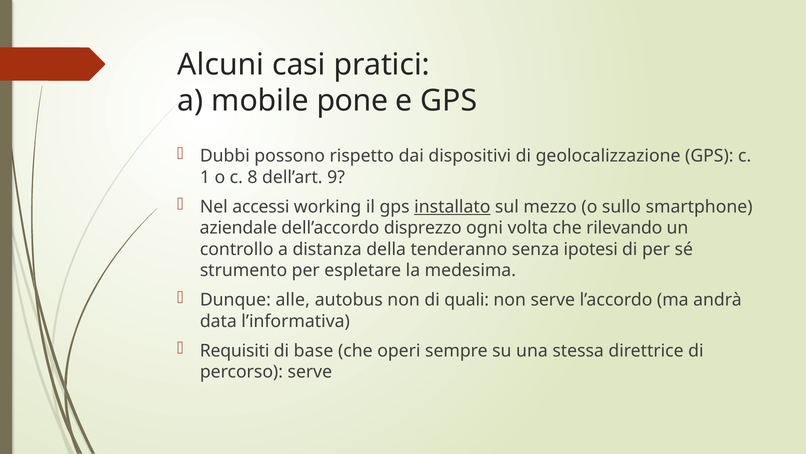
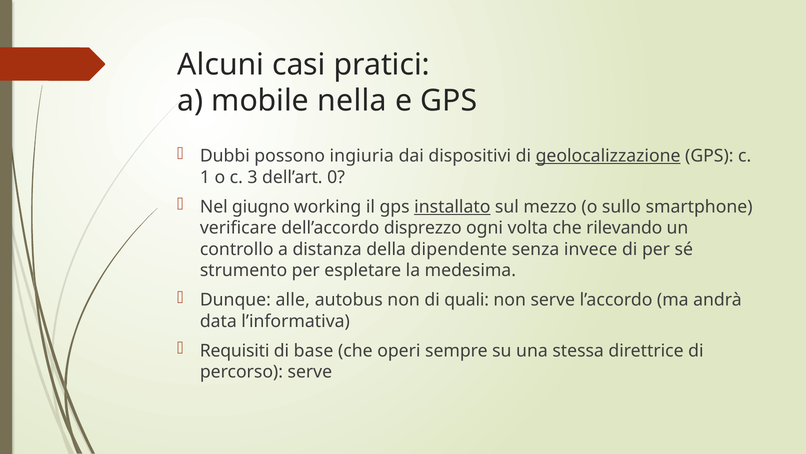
pone: pone -> nella (352, 101)
rispetto: rispetto -> ingiuria (362, 156)
geolocalizzazione underline: none -> present (608, 156)
8: 8 -> 3 (253, 177)
9: 9 -> 0 (336, 177)
accessi: accessi -> giugno (261, 207)
aziendale: aziendale -> verificare (238, 228)
tenderanno: tenderanno -> dipendente (459, 249)
ipotesi: ipotesi -> invece (591, 249)
